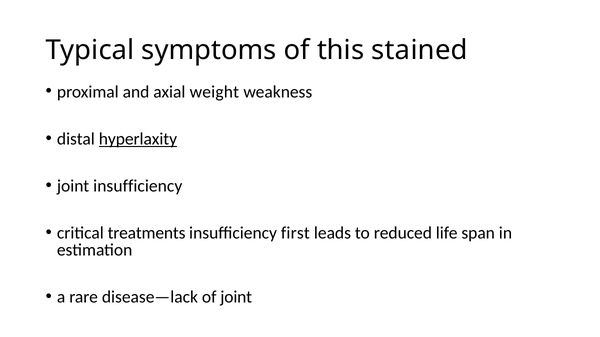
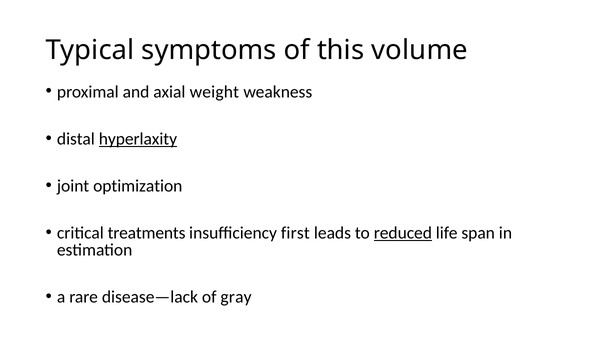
stained: stained -> volume (420, 50)
joint insufficiency: insufficiency -> optimization (138, 186)
reduced underline: none -> present (403, 233)
of joint: joint -> gray (236, 298)
